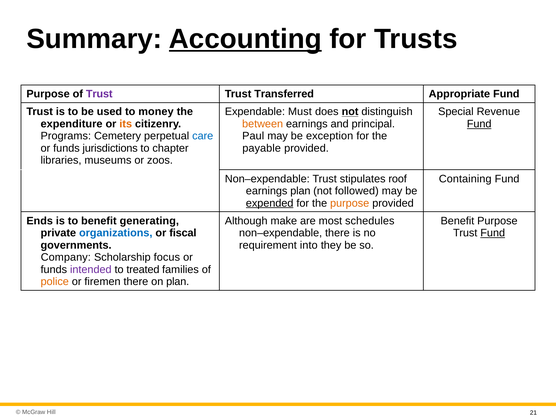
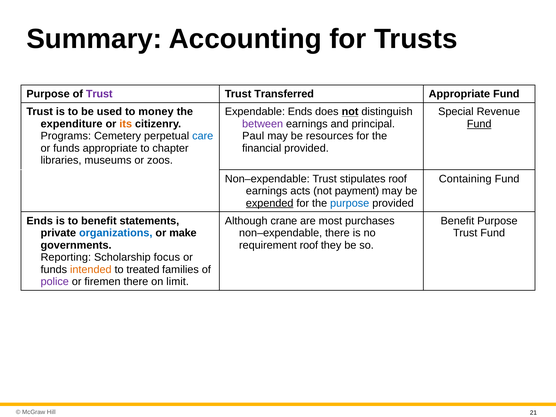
Accounting underline: present -> none (245, 39)
Expendable Must: Must -> Ends (300, 112)
between colour: orange -> purple (263, 124)
exception: exception -> resources (330, 136)
funds jurisdictions: jurisdictions -> appropriate (110, 148)
payable: payable -> financial (262, 148)
earnings plan: plan -> acts (300, 191)
followed: followed -> payment (357, 191)
purpose colour: orange -> blue (350, 203)
generating: generating -> statements (149, 221)
make: make -> crane (284, 221)
schedules: schedules -> purchases (370, 221)
fiscal: fiscal -> make (183, 233)
Fund underline: present -> none (493, 233)
requirement into: into -> roof (309, 245)
Company: Company -> Reporting (66, 257)
intended colour: purple -> orange (91, 269)
police colour: orange -> purple (55, 282)
on plan: plan -> limit (178, 282)
